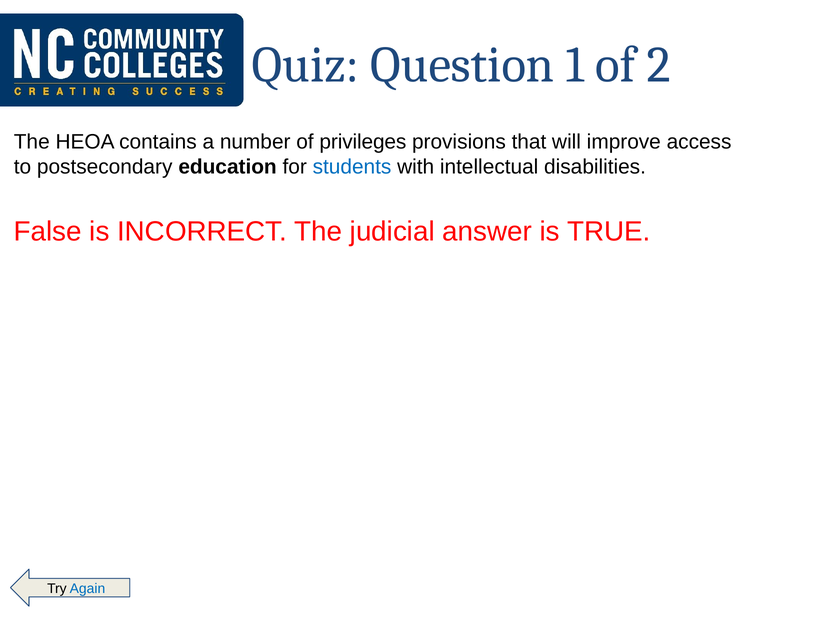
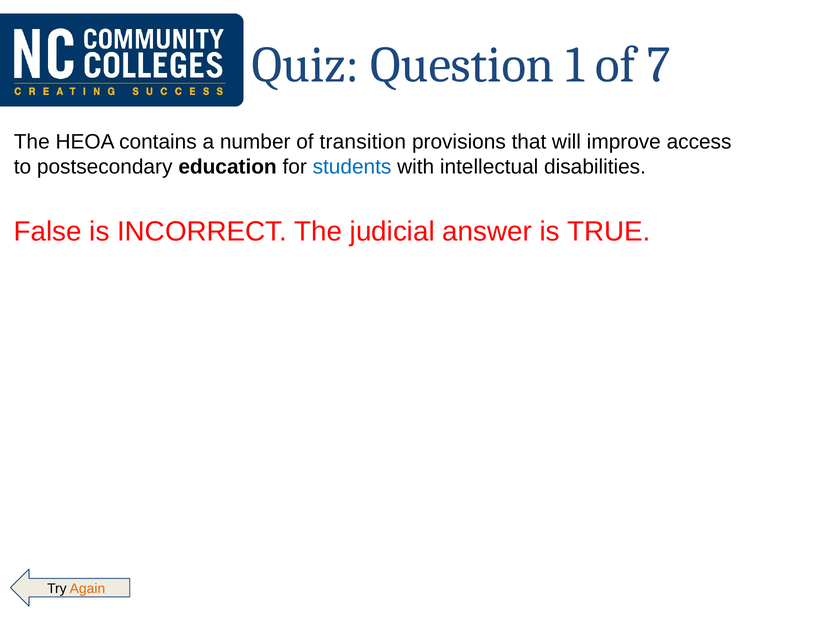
2: 2 -> 7 (659, 65)
privileges: privileges -> transition (363, 142)
Again colour: blue -> orange (88, 588)
